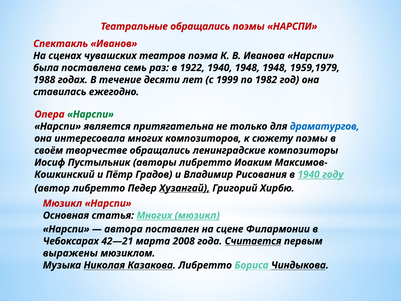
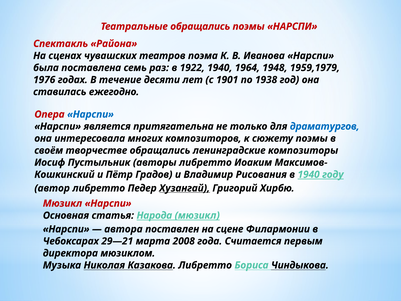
Иванов: Иванов -> Района (114, 44)
1940 1948: 1948 -> 1964 (247, 68)
1988: 1988 -> 1976 (44, 80)
1999: 1999 -> 1901 (227, 80)
1982: 1982 -> 1938 (266, 80)
Нарспи colour: green -> blue (90, 114)
статья Многих: Многих -> Народа (154, 215)
42—21: 42—21 -> 29—21 (117, 241)
Считается underline: present -> none (253, 241)
выражены: выражены -> директора (70, 253)
